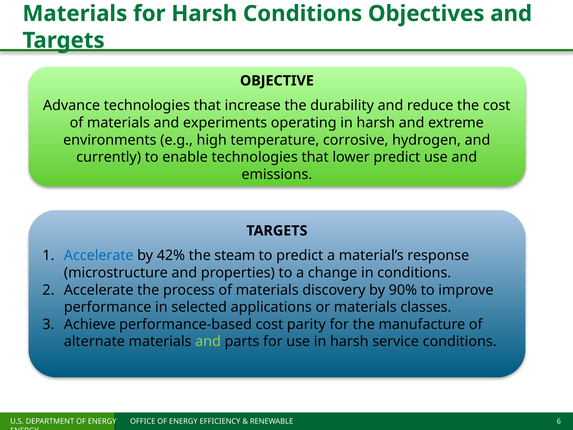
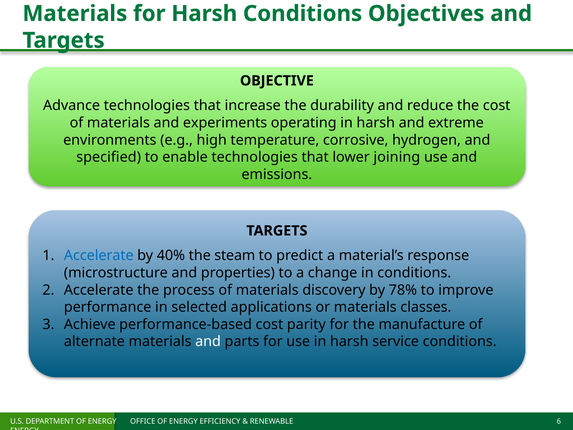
currently: currently -> specified (109, 157)
lower predict: predict -> joining (397, 157)
42%: 42% -> 40% (171, 255)
90%: 90% -> 78% (403, 290)
and colour: light green -> white (208, 341)
